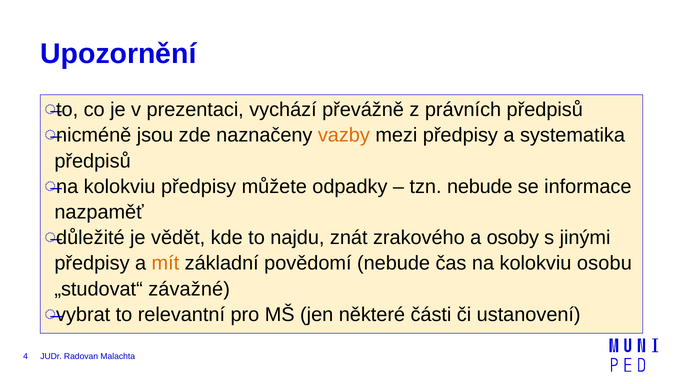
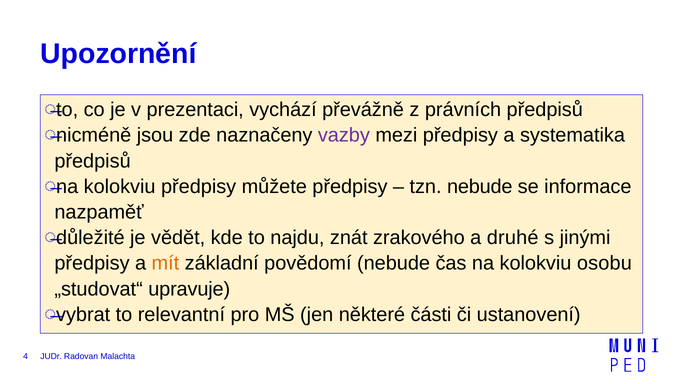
vazby colour: orange -> purple (344, 135)
můžete odpadky: odpadky -> předpisy (350, 187)
osoby: osoby -> druhé (513, 238)
závažné: závažné -> upravuje (189, 289)
